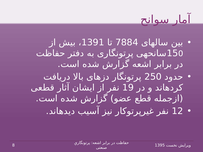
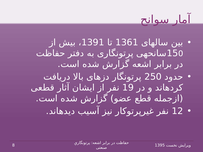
7884: 7884 -> 1361 (127, 43)
